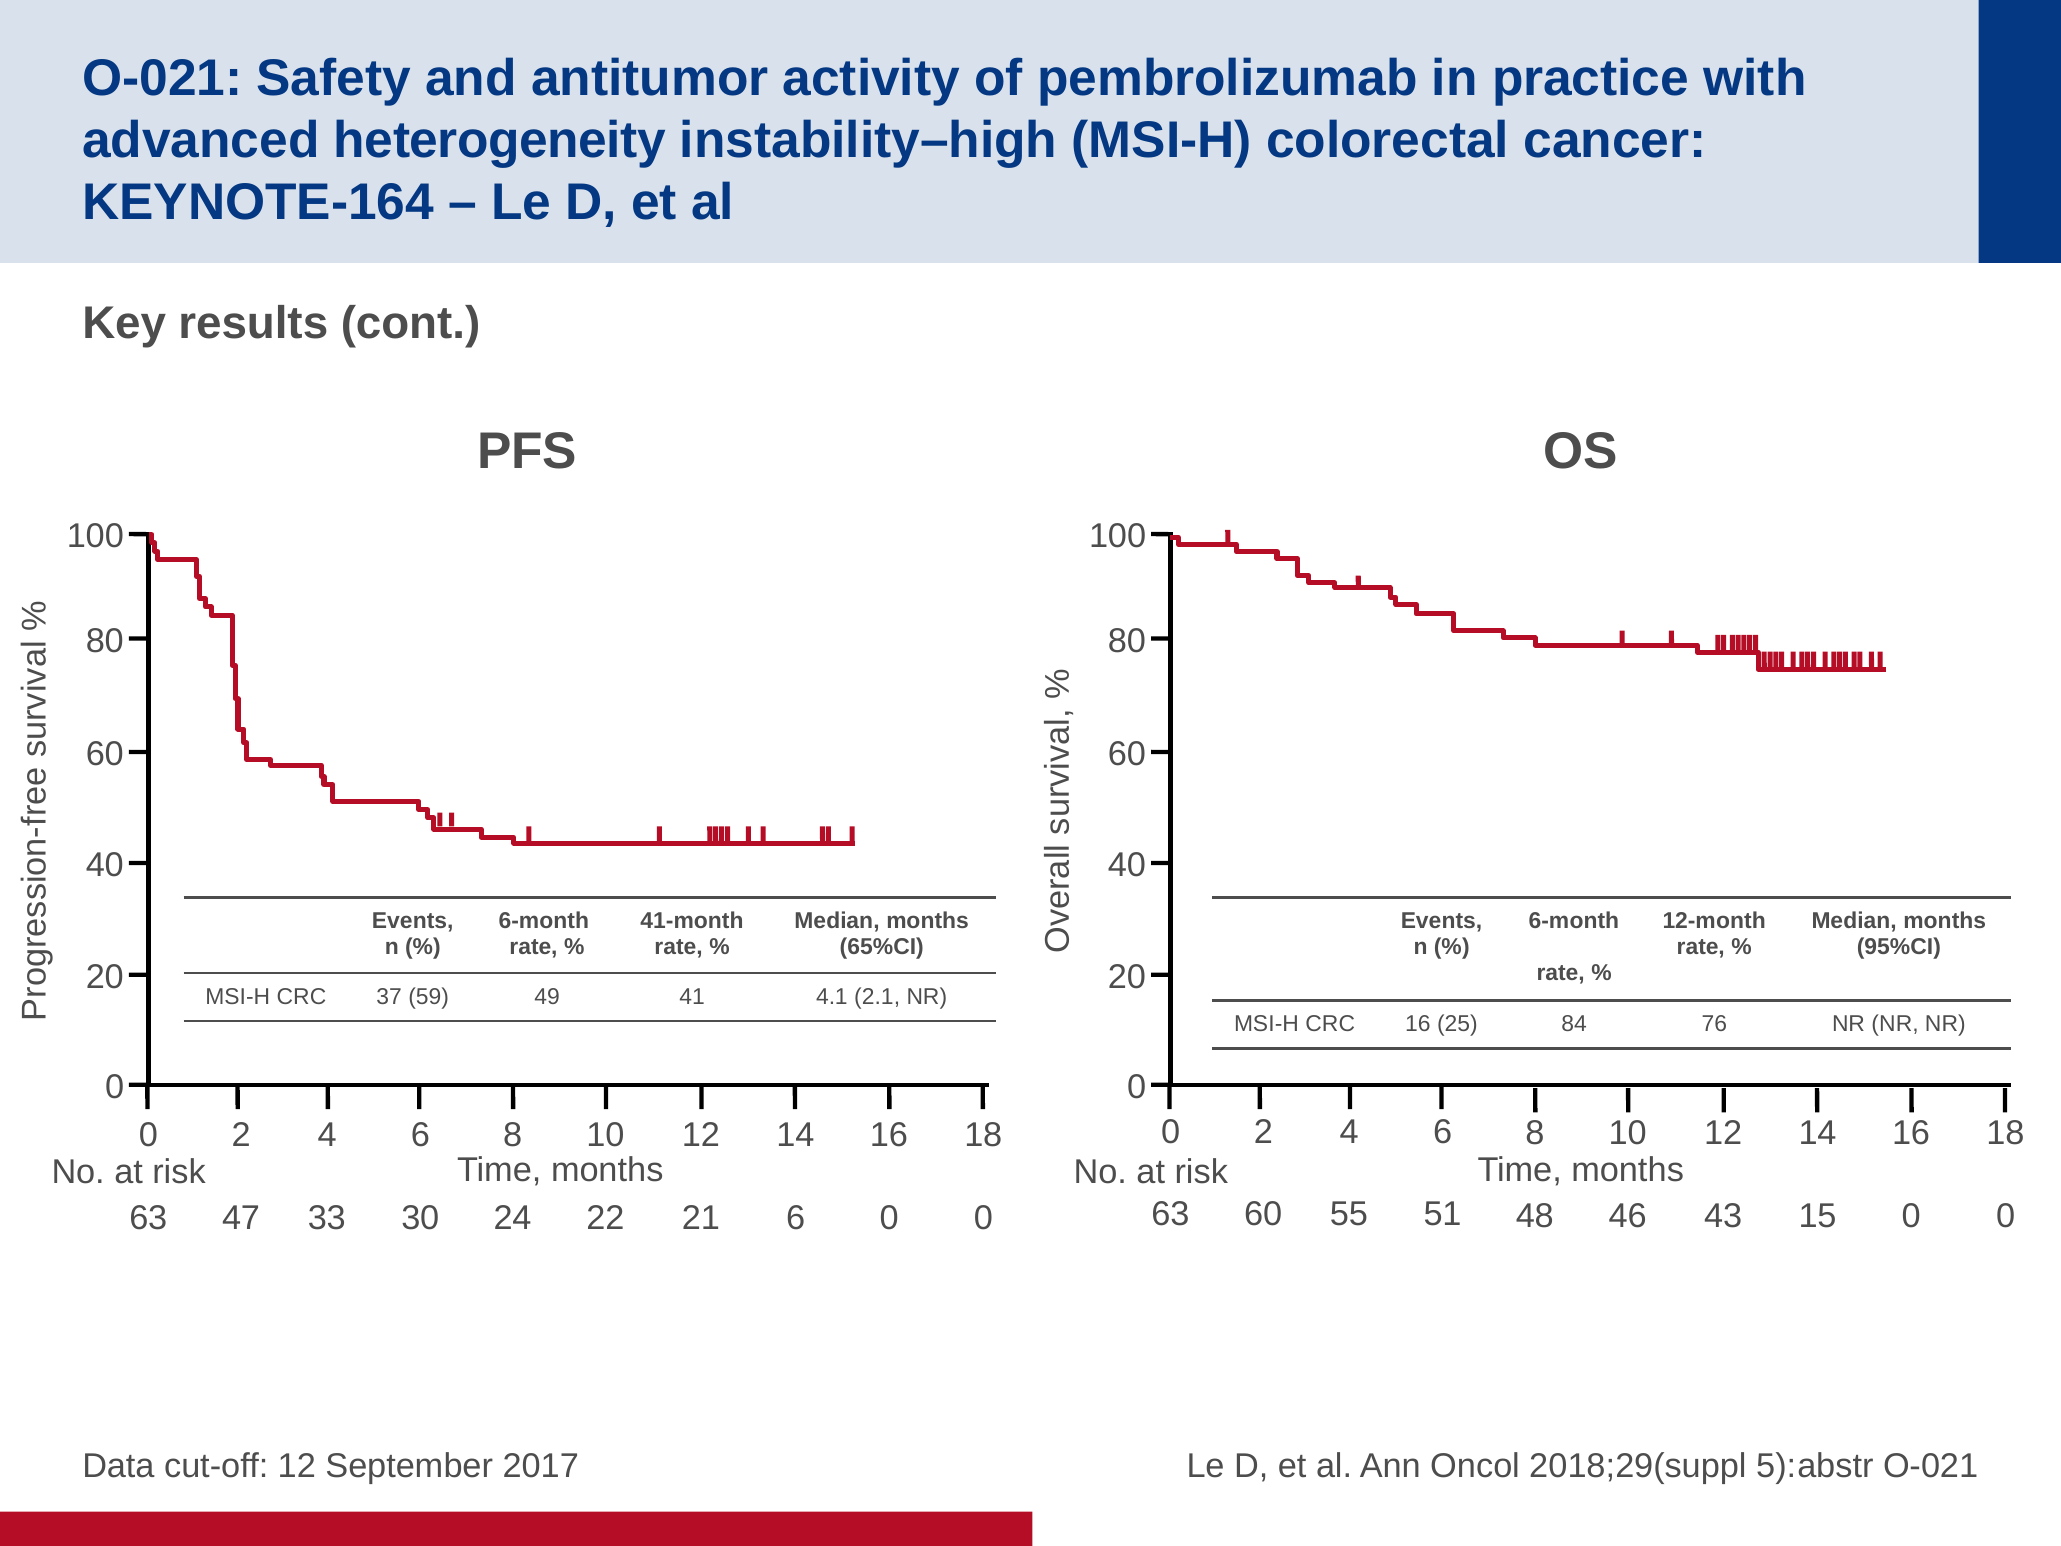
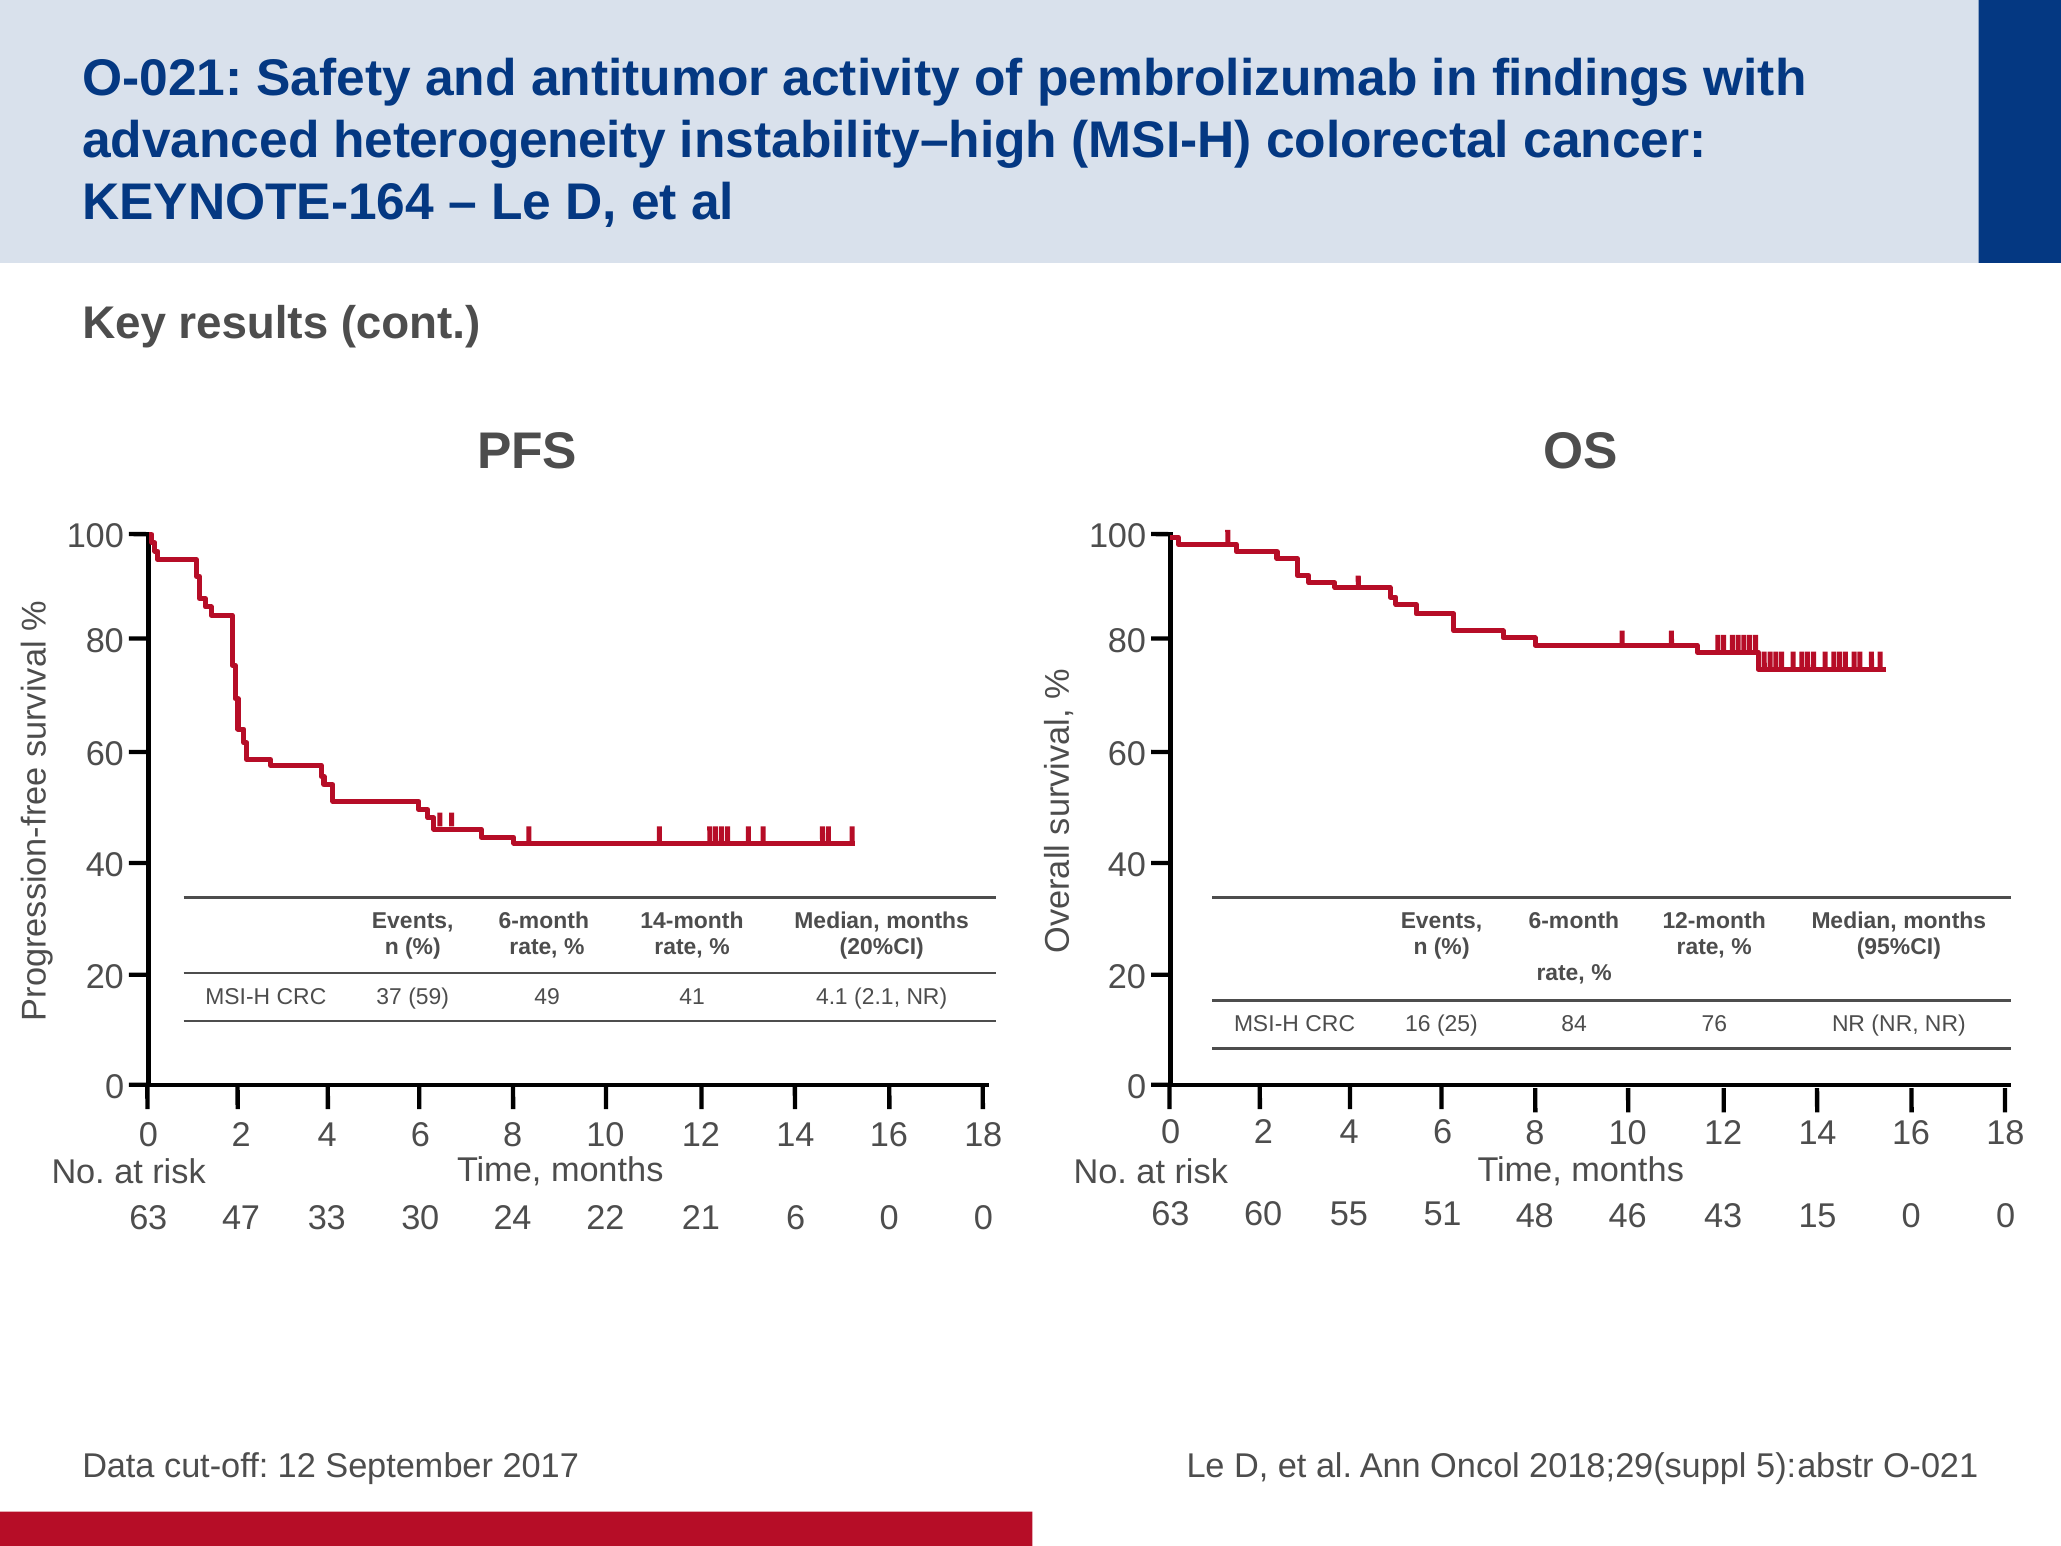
practice: practice -> findings (1591, 78)
41-month: 41-month -> 14-month (692, 921)
65%CI: 65%CI -> 20%CI (882, 947)
